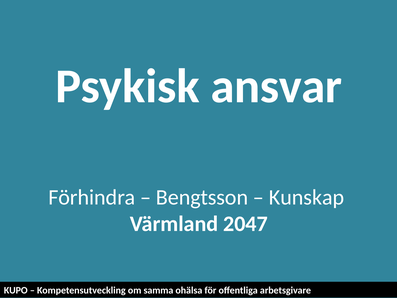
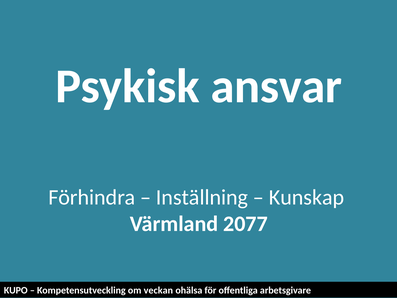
Bengtsson: Bengtsson -> Inställning (202, 197)
2047: 2047 -> 2077 (245, 224)
samma: samma -> veckan (158, 290)
